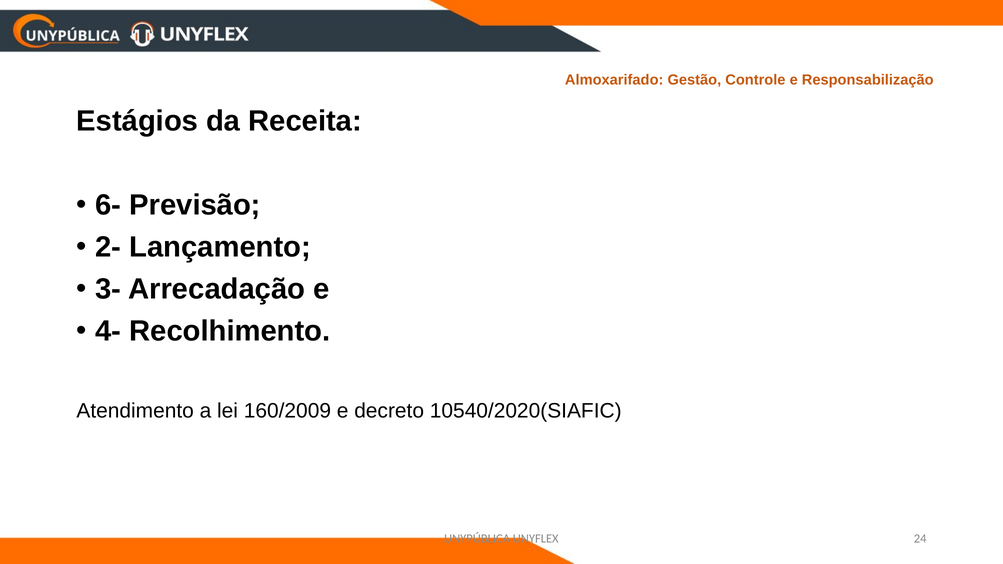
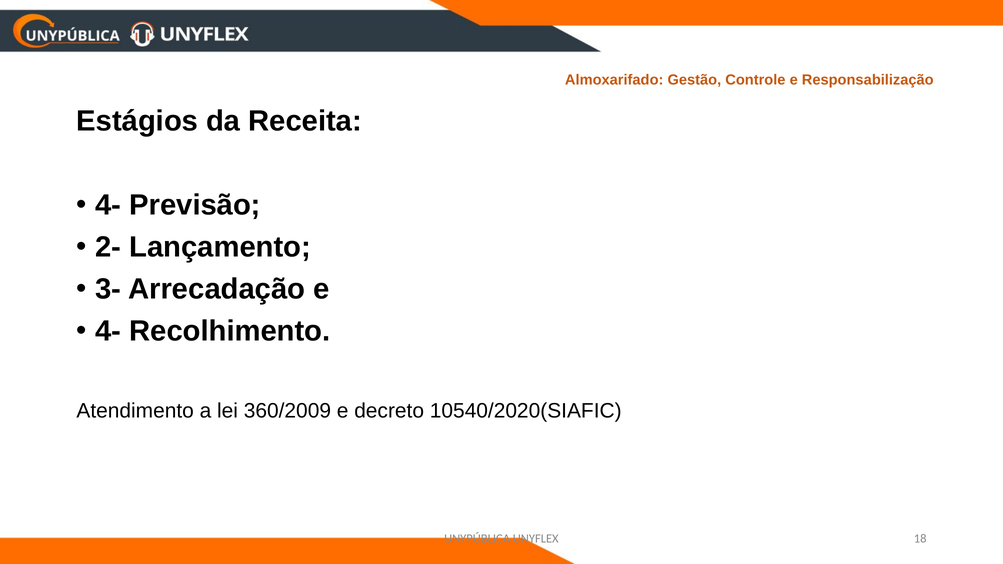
6-: 6- -> 4- (108, 205)
160/2009: 160/2009 -> 360/2009 (287, 411)
24: 24 -> 18 (920, 539)
